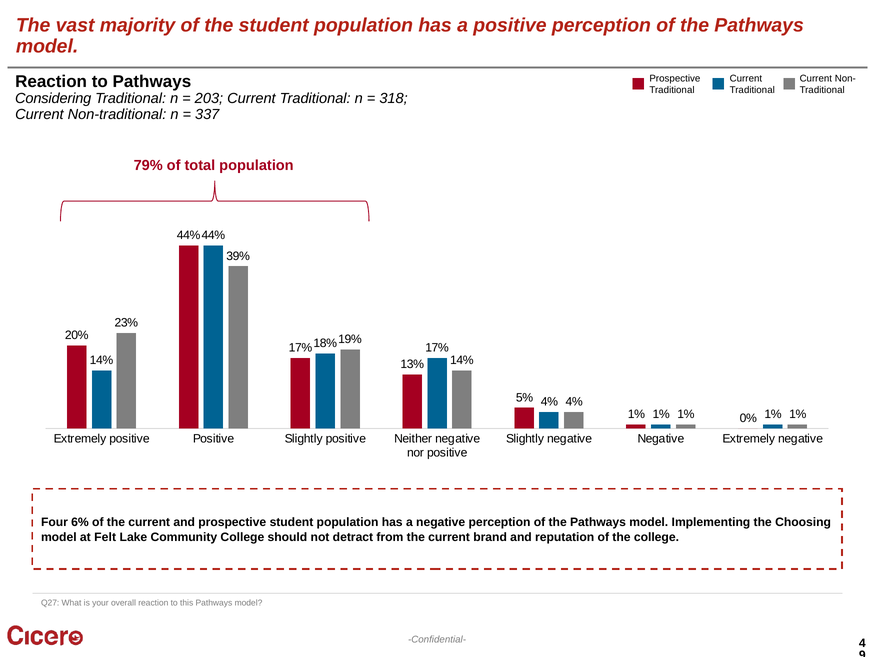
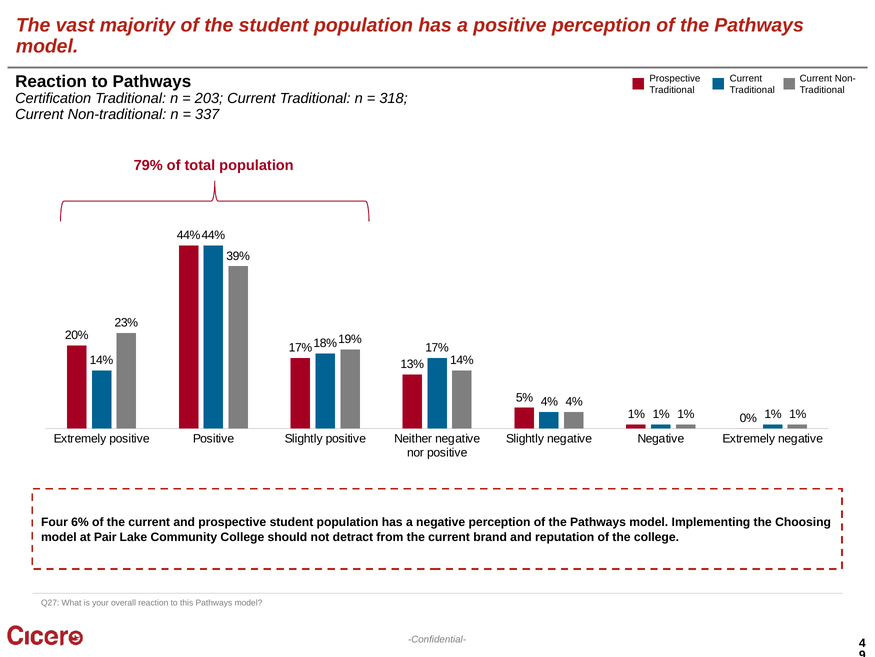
Considering: Considering -> Certification (53, 98)
Felt: Felt -> Pair (105, 536)
